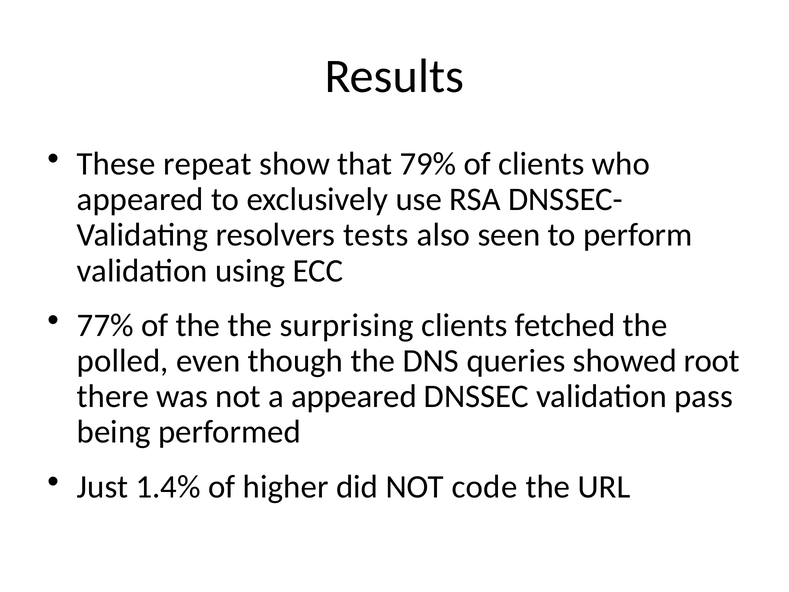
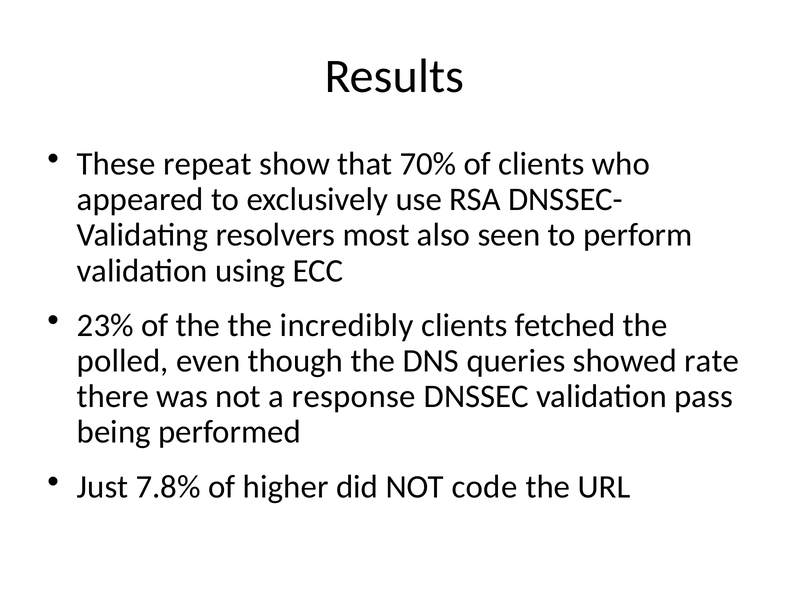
79%: 79% -> 70% (428, 164)
tests: tests -> most (376, 235)
77%: 77% -> 23% (105, 325)
surprising: surprising -> incredibly (347, 325)
root: root -> rate (712, 361)
a appeared: appeared -> response (354, 396)
1.4%: 1.4% -> 7.8% (168, 487)
